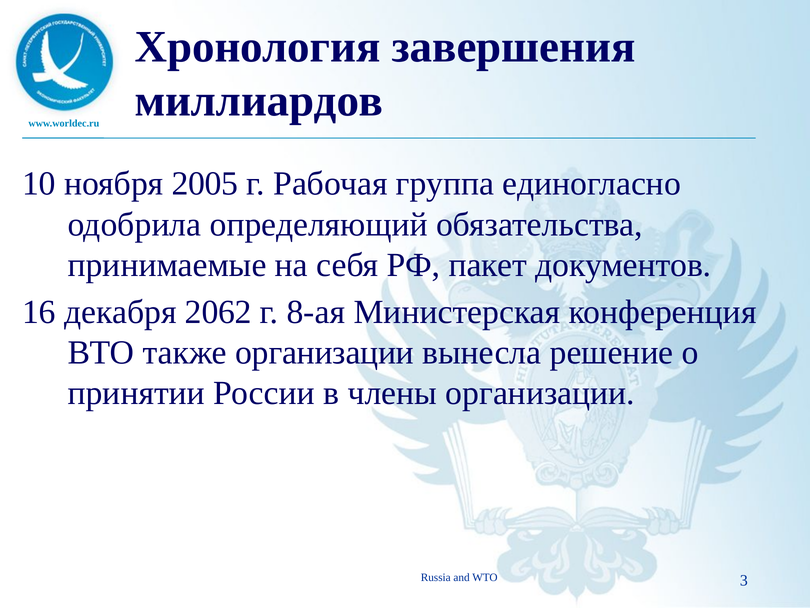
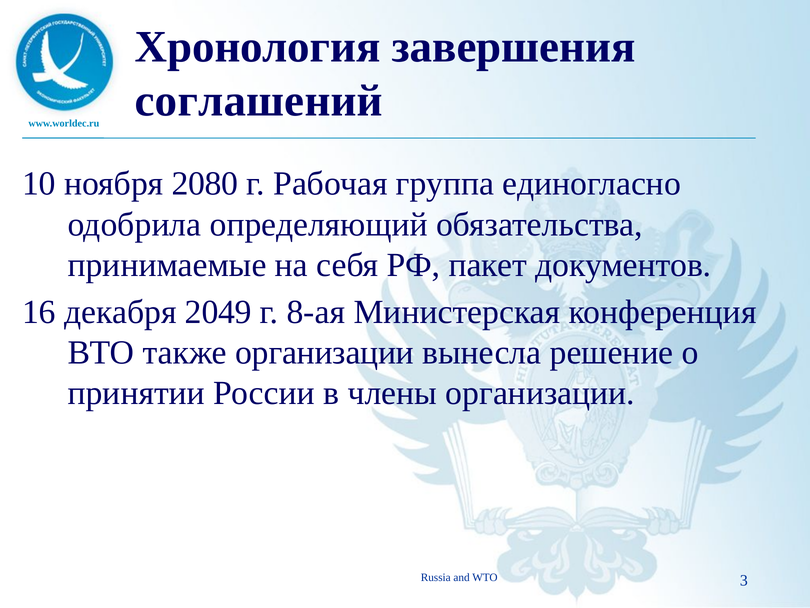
миллиардов: миллиардов -> соглашений (259, 101)
2005: 2005 -> 2080 (205, 184)
2062: 2062 -> 2049 (218, 312)
